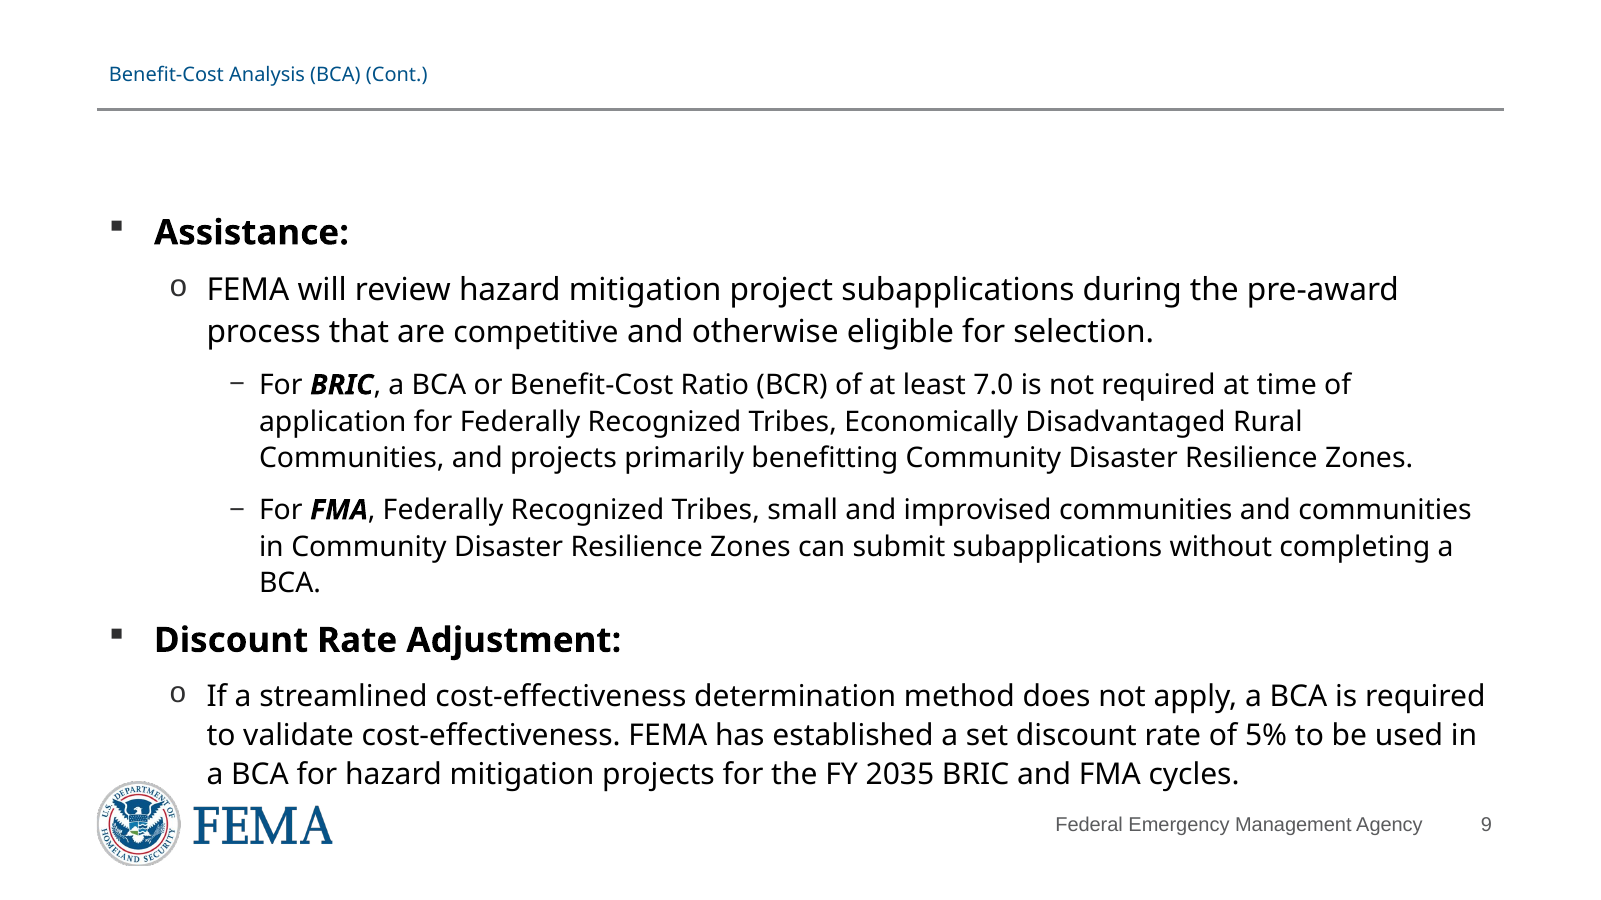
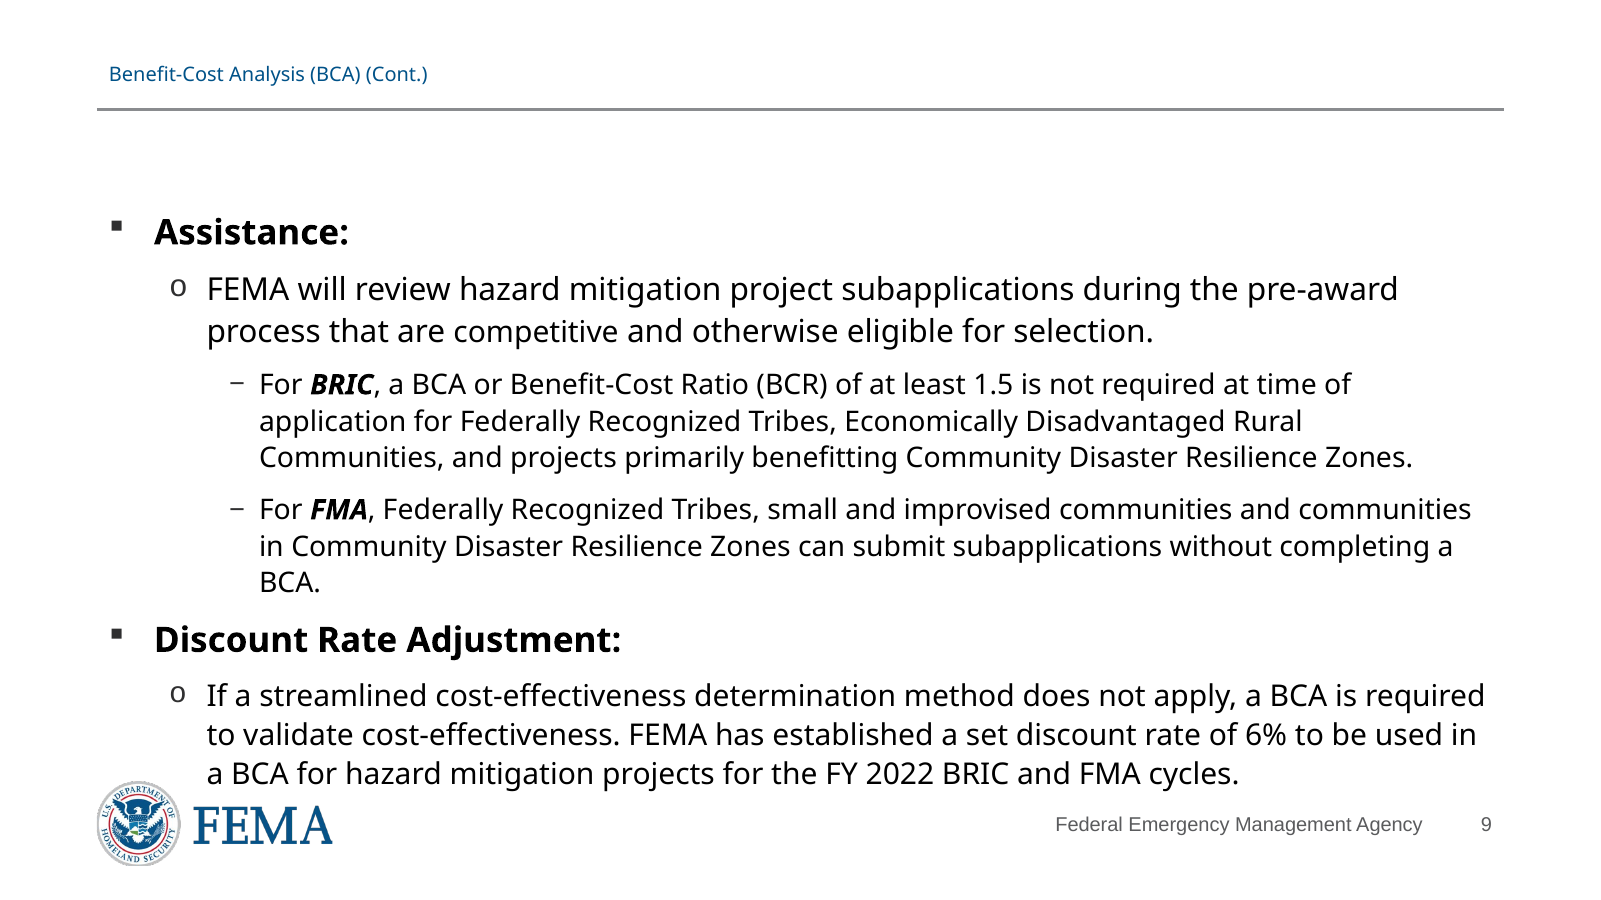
7.0: 7.0 -> 1.5 (993, 385)
5%: 5% -> 6% (1266, 736)
2035: 2035 -> 2022 (900, 775)
